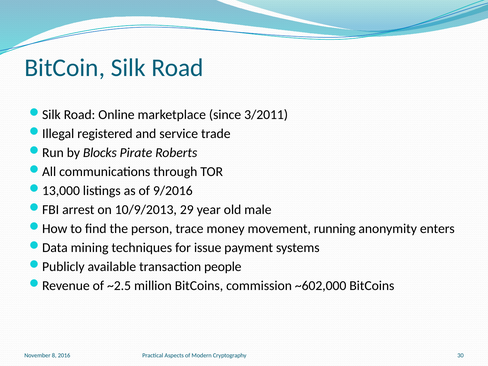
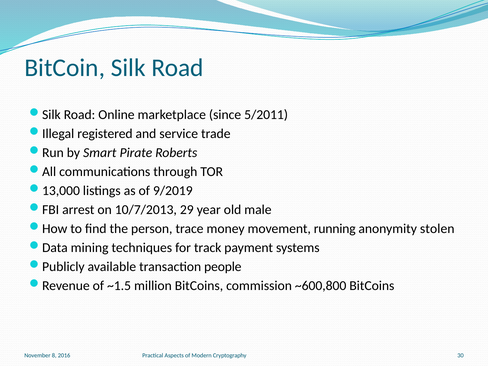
3/2011: 3/2011 -> 5/2011 (266, 115)
Blocks: Blocks -> Smart (100, 153)
9/2016: 9/2016 -> 9/2019 (173, 191)
10/9/2013: 10/9/2013 -> 10/7/2013 (146, 210)
enters: enters -> stolen (437, 229)
issue: issue -> track (208, 248)
~2.5: ~2.5 -> ~1.5 (119, 286)
~602,000: ~602,000 -> ~600,800 (321, 286)
